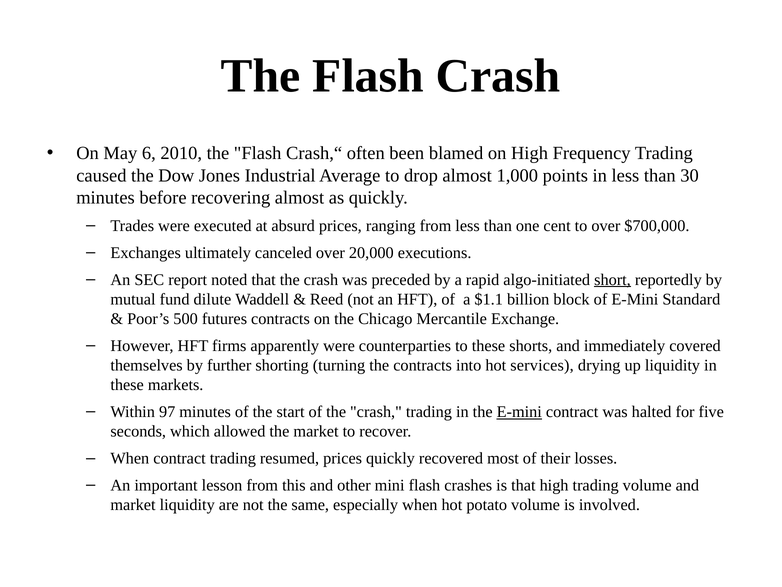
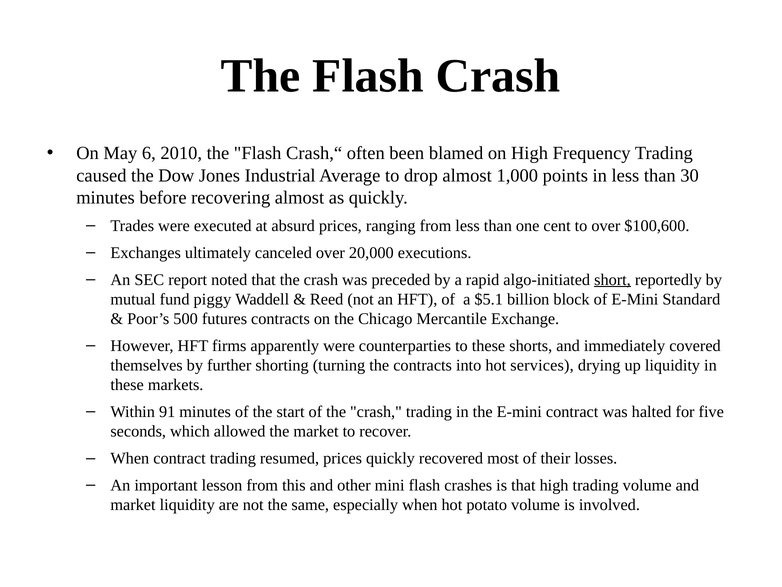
$700,000: $700,000 -> $100,600 (657, 226)
dilute: dilute -> piggy (212, 299)
$1.1: $1.1 -> $5.1 (489, 299)
97: 97 -> 91 (167, 412)
E-mini underline: present -> none (519, 412)
